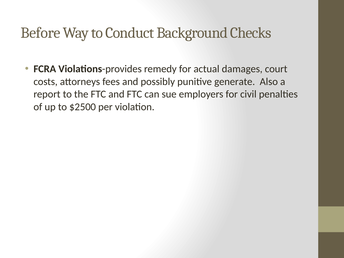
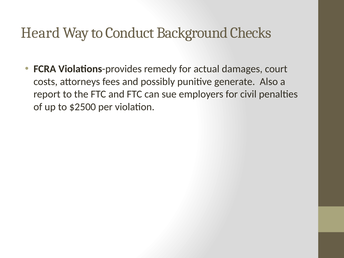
Before: Before -> Heard (40, 33)
